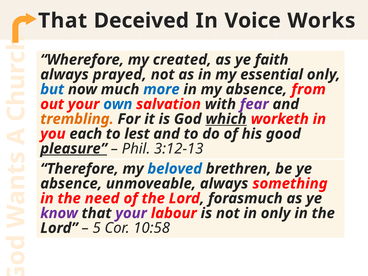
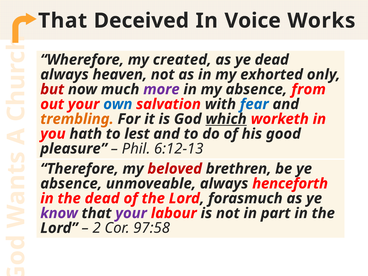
ye faith: faith -> dead (272, 60)
prayed: prayed -> heaven (120, 75)
essential: essential -> exhorted (272, 75)
but colour: blue -> red (52, 89)
more colour: blue -> purple (161, 89)
fear colour: purple -> blue (254, 104)
each: each -> hath (86, 134)
pleasure underline: present -> none (74, 149)
3:12-13: 3:12-13 -> 6:12-13 (179, 149)
beloved colour: blue -> red (175, 169)
something: something -> henceforth (290, 184)
the need: need -> dead (102, 198)
in only: only -> part (276, 213)
5: 5 -> 2 (97, 228)
10:58: 10:58 -> 97:58 (152, 228)
